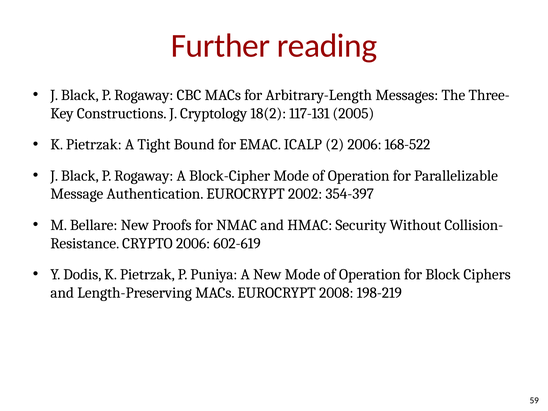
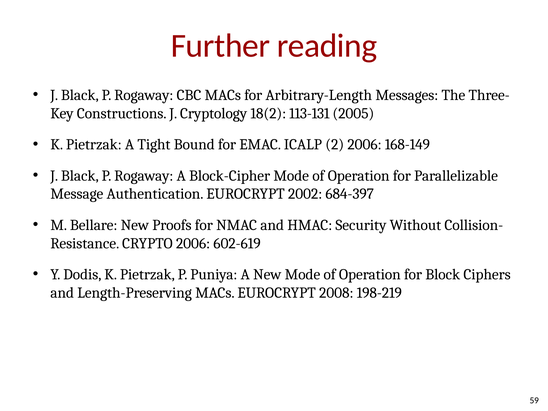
117-131: 117-131 -> 113-131 (309, 113)
168-522: 168-522 -> 168-149 (407, 145)
354-397: 354-397 -> 684-397 (350, 194)
